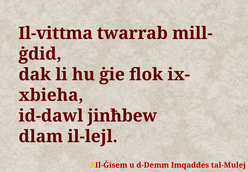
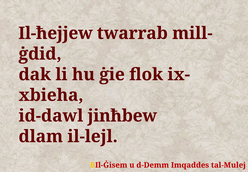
Il-vittma: Il-vittma -> Il-ħejjew (56, 33)
